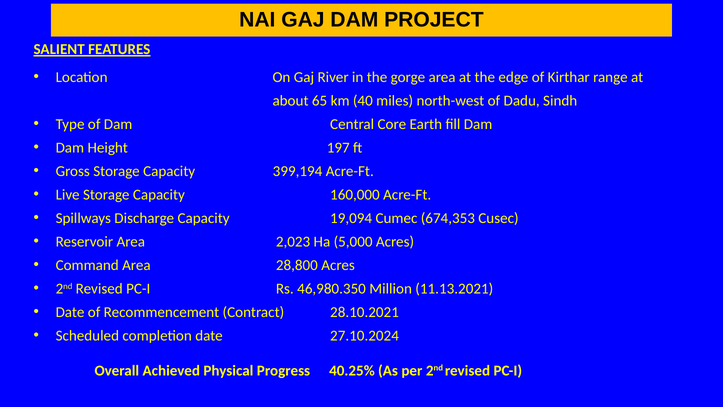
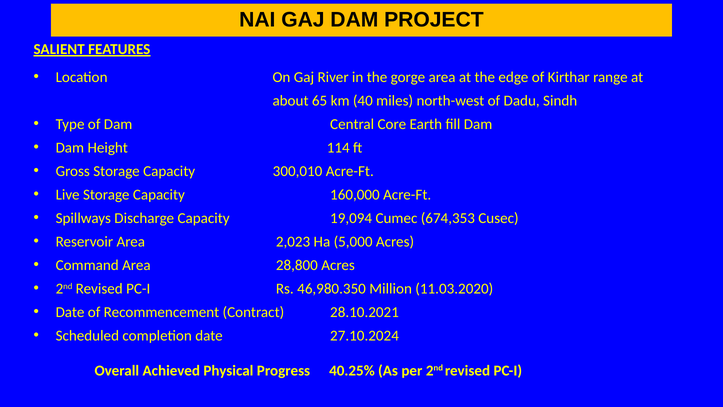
197: 197 -> 114 (338, 148)
399,194: 399,194 -> 300,010 (298, 171)
11.13.2021: 11.13.2021 -> 11.03.2020 (454, 289)
